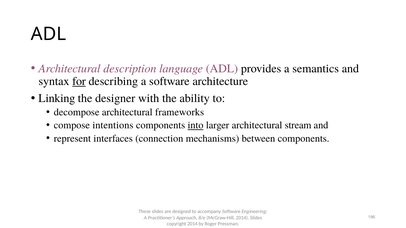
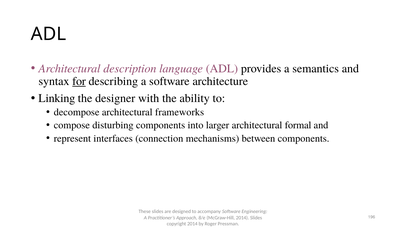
intentions: intentions -> disturbing (113, 126)
into underline: present -> none (196, 126)
stream: stream -> formal (298, 126)
